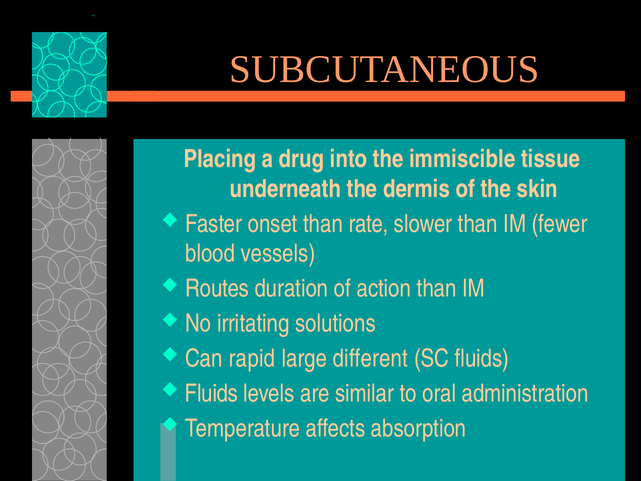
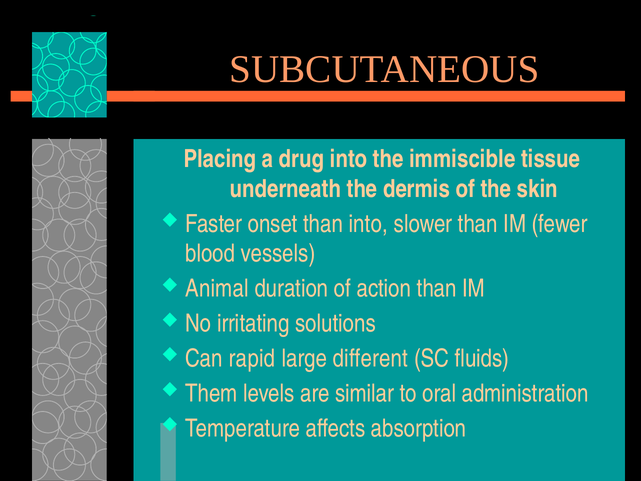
than rate: rate -> into (368, 224)
Routes: Routes -> Animal (217, 289)
Fluids: Fluids -> Them (211, 393)
